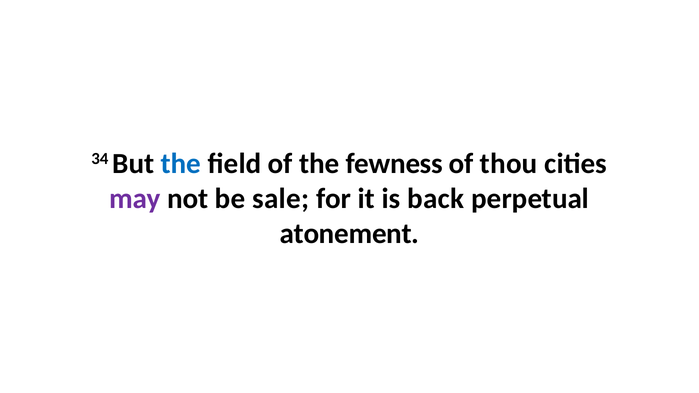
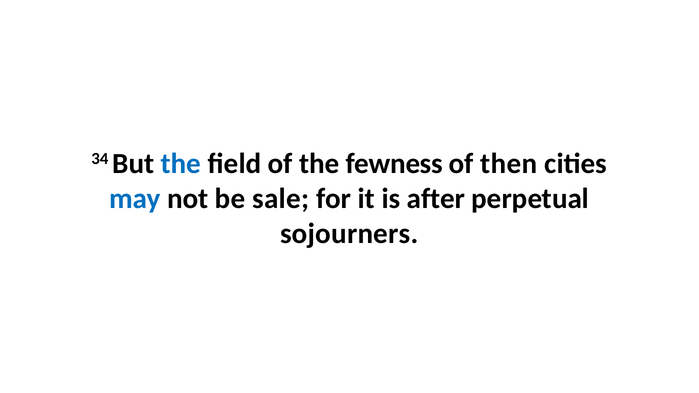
thou: thou -> then (509, 164)
may colour: purple -> blue (135, 199)
back: back -> after (436, 199)
atonement: atonement -> sojourners (349, 234)
